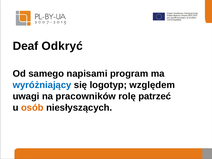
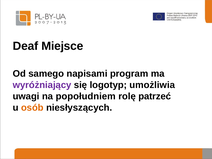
Odkryć: Odkryć -> Miejsce (62, 46)
wyróżniający colour: blue -> purple (42, 85)
względem: względem -> umożliwia (152, 85)
pracowników: pracowników -> popołudniem (86, 96)
